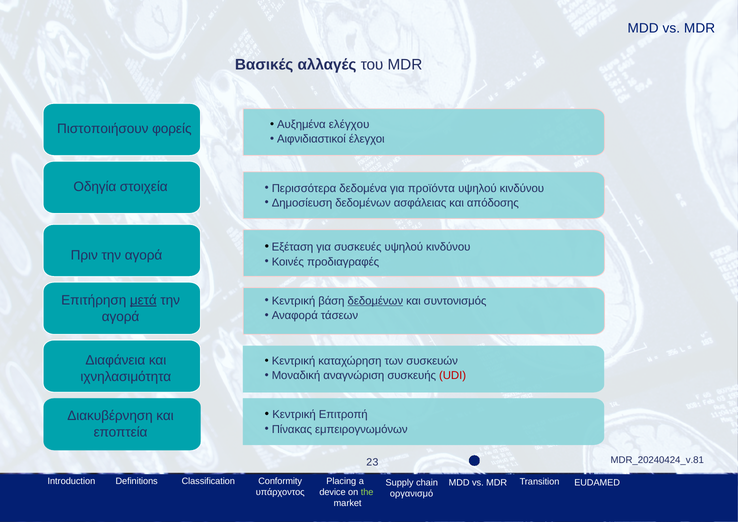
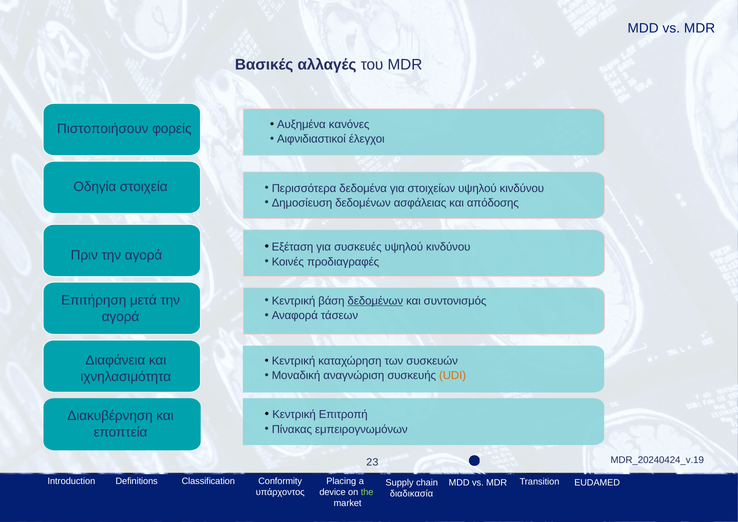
ελέγχου: ελέγχου -> κανόνες (349, 124)
προϊόντα: προϊόντα -> στοιχείων (431, 188)
μετά underline: present -> none (143, 300)
UDI colour: red -> orange (453, 376)
MDR_20240424_v.81: MDR_20240424_v.81 -> MDR_20240424_v.19 (657, 460)
οργανισμό: οργανισμό -> διαδικασία (412, 494)
